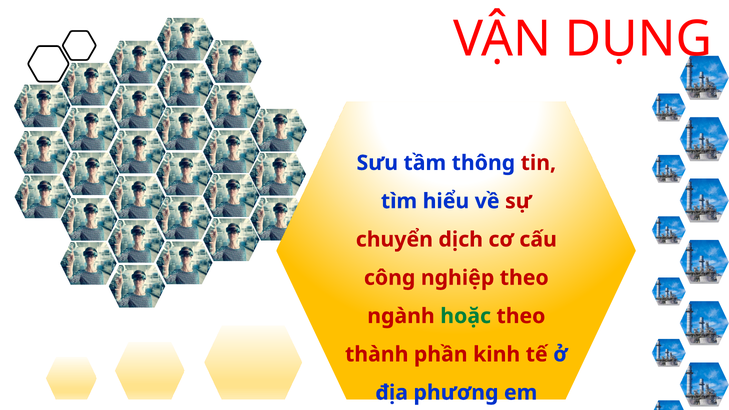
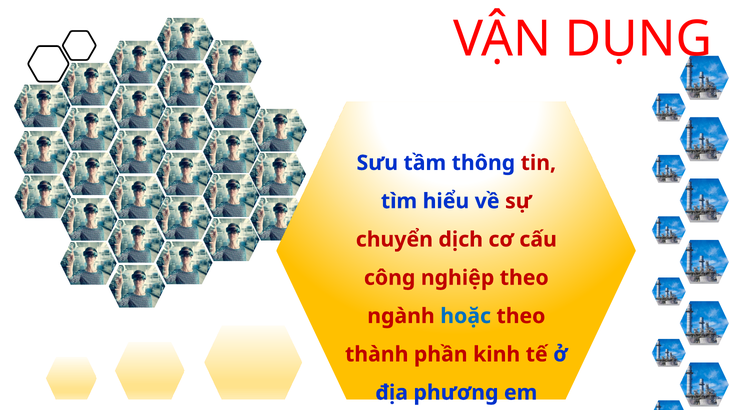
hoặc colour: green -> blue (466, 316)
